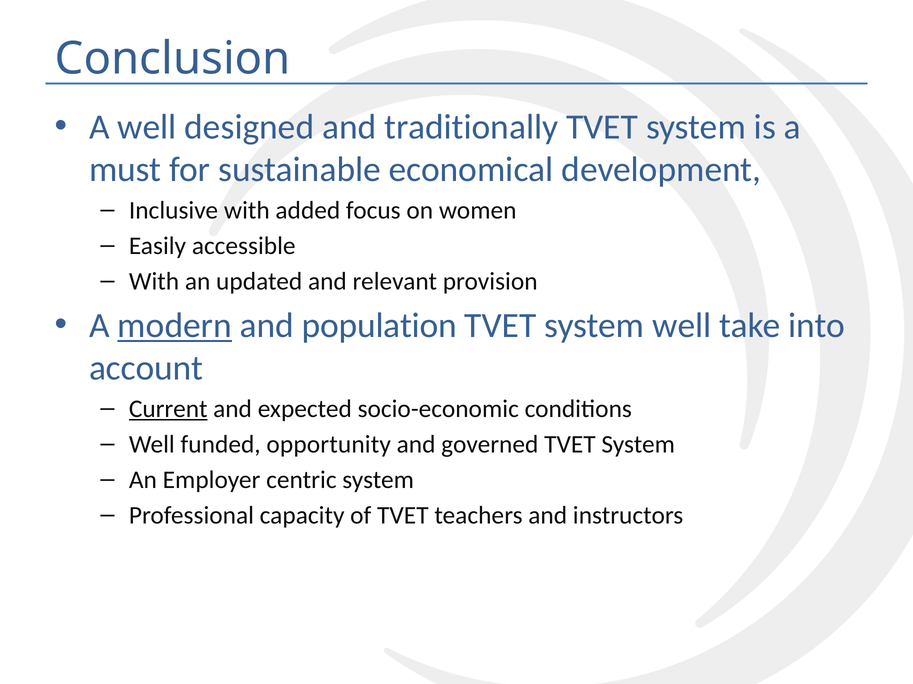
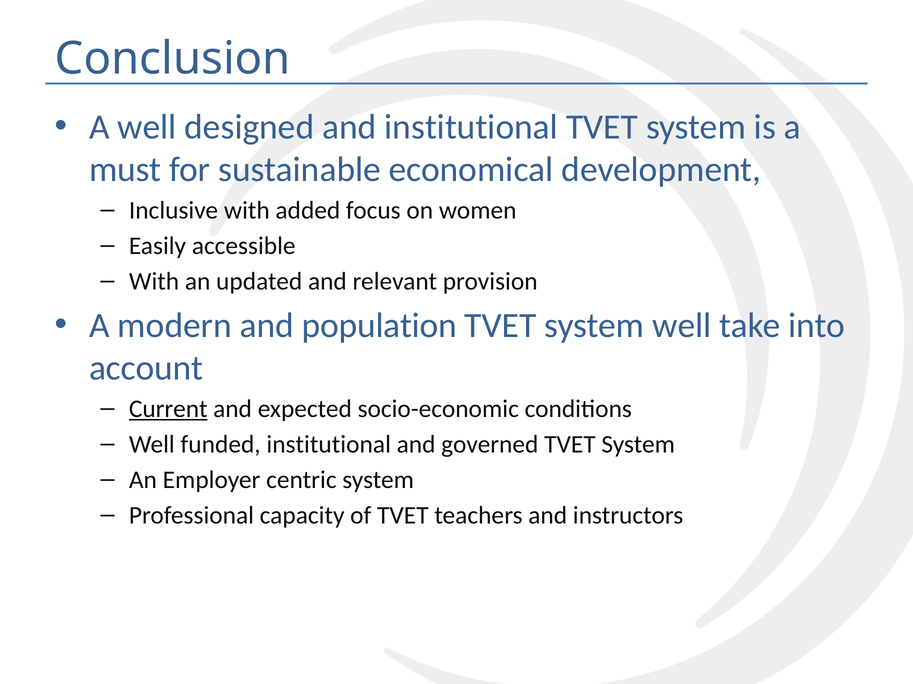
and traditionally: traditionally -> institutional (471, 127)
modern underline: present -> none (175, 326)
funded opportunity: opportunity -> institutional (329, 445)
